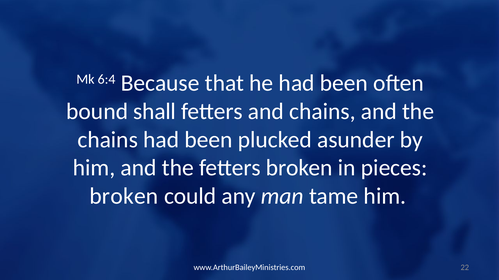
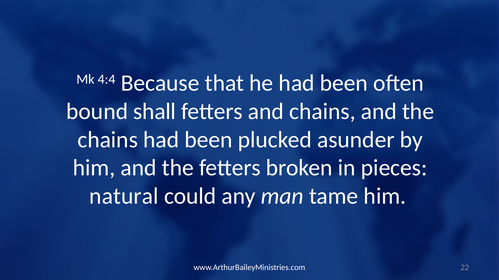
6:4: 6:4 -> 4:4 (107, 80)
broken: broken -> natural (124, 196)
